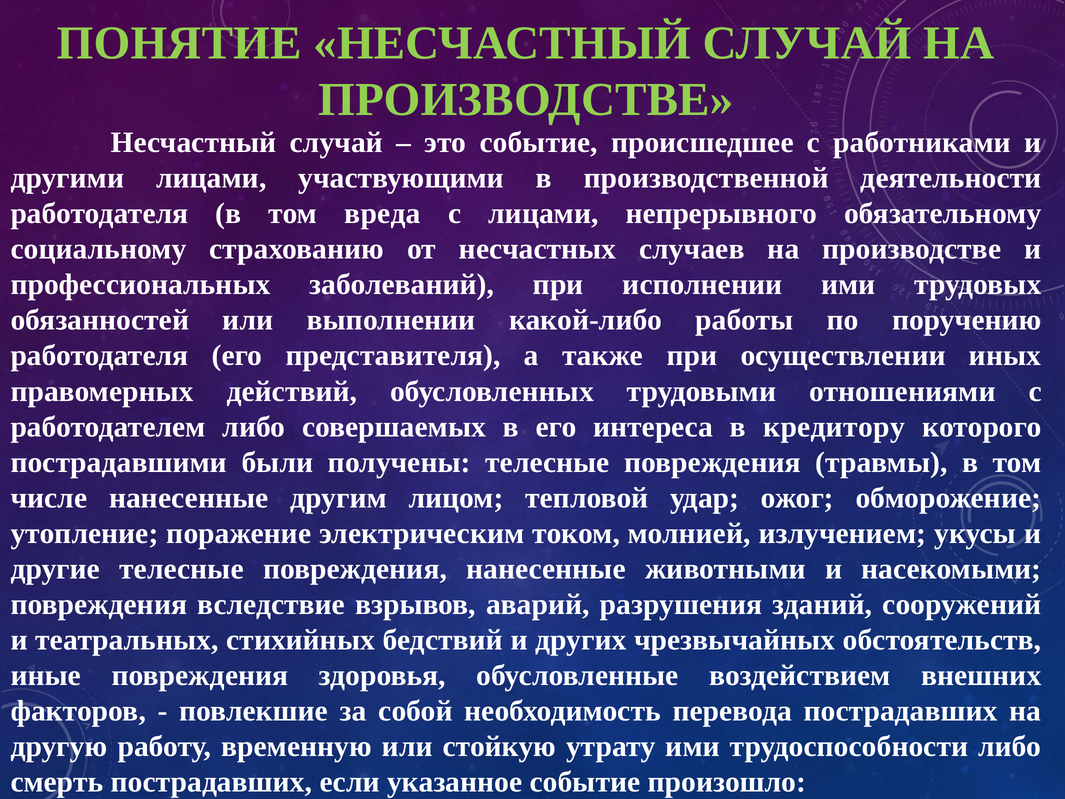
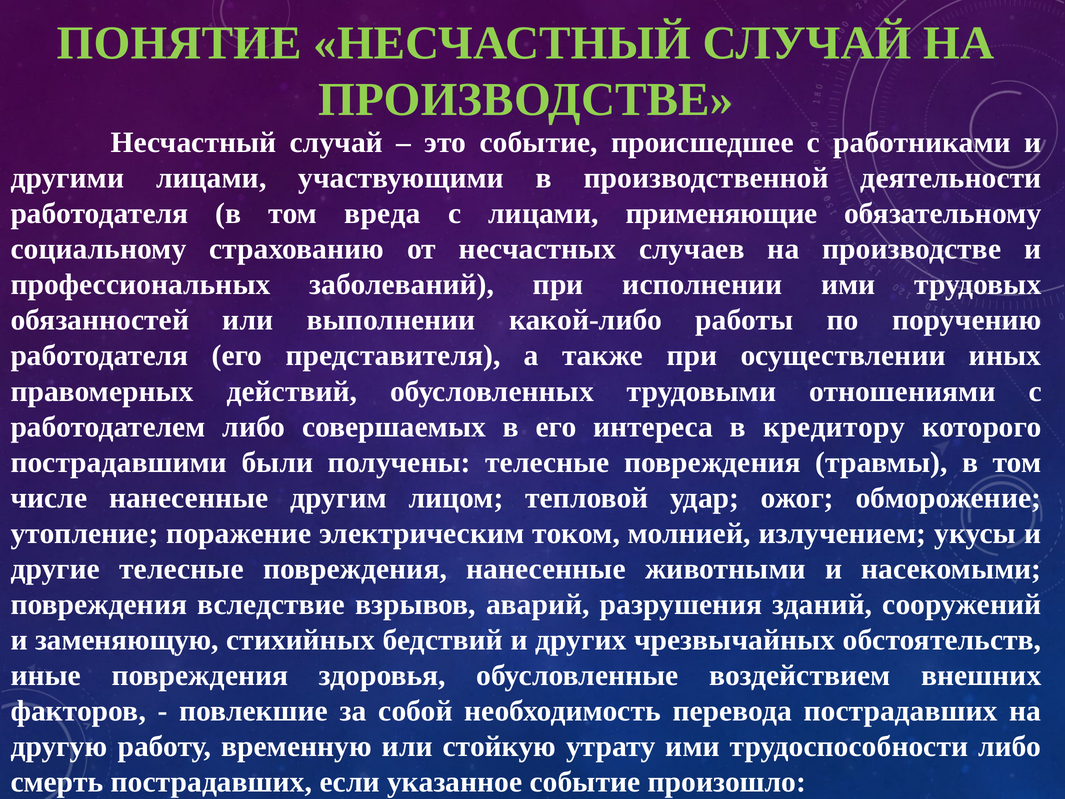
непрерывного: непрерывного -> применяющие (722, 214)
театральных: театральных -> заменяющую (127, 640)
